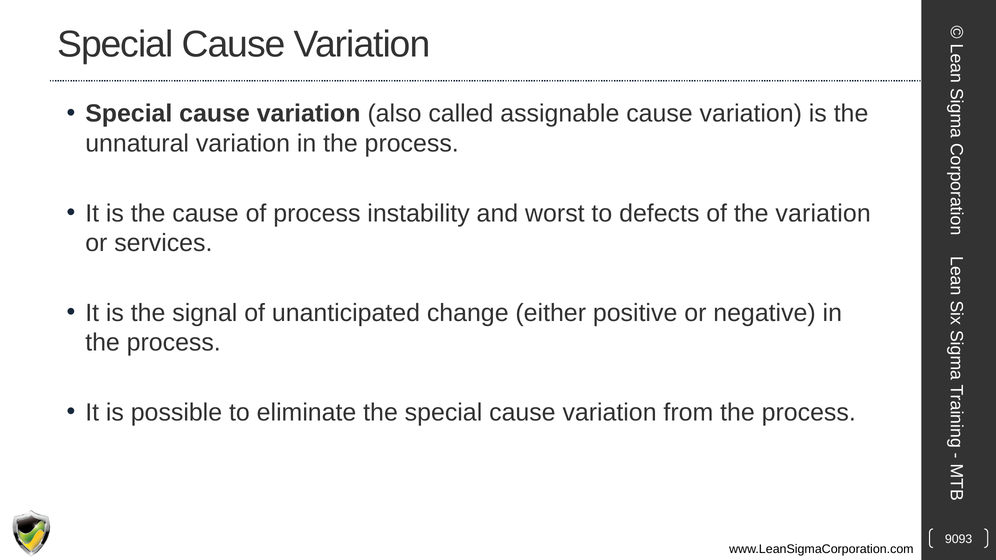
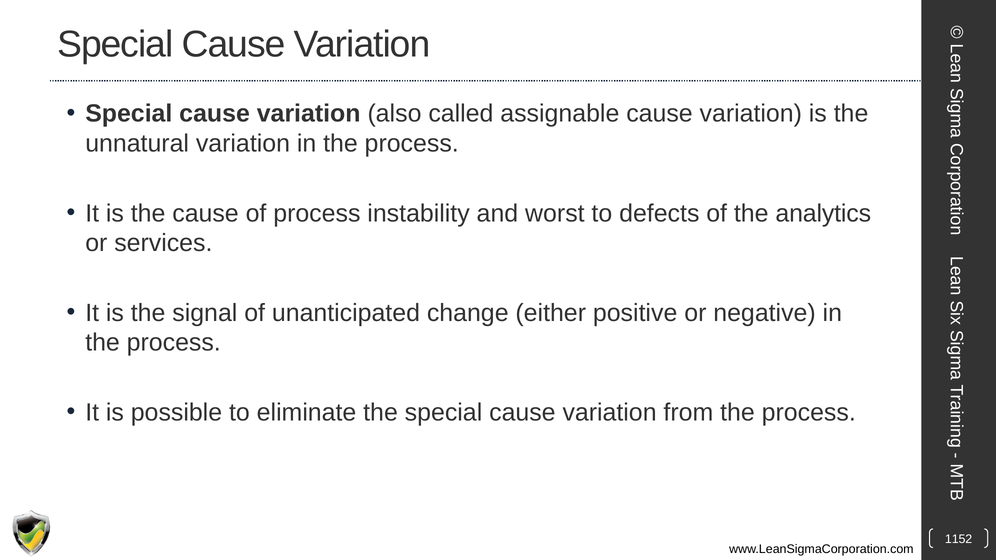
the variation: variation -> analytics (823, 213)
9093: 9093 -> 1152 (959, 539)
